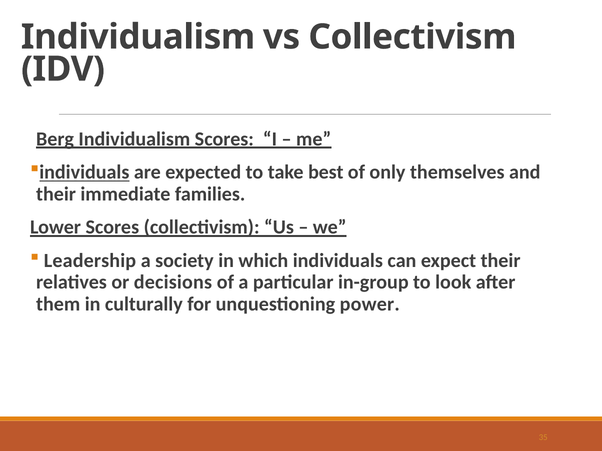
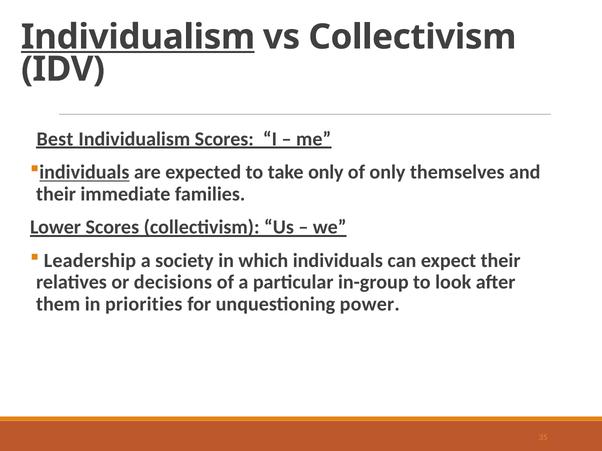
Individualism underline: none -> present (138, 37)
Berg: Berg -> Best (55, 139)
take best: best -> only (326, 173)
culturally: culturally -> priorities (144, 304)
